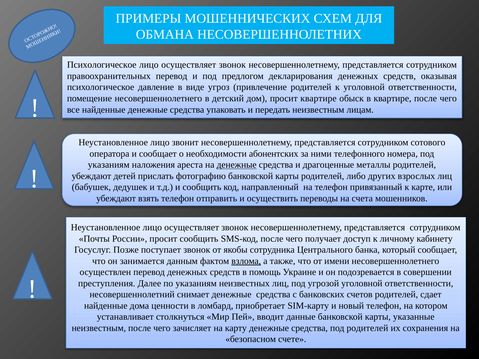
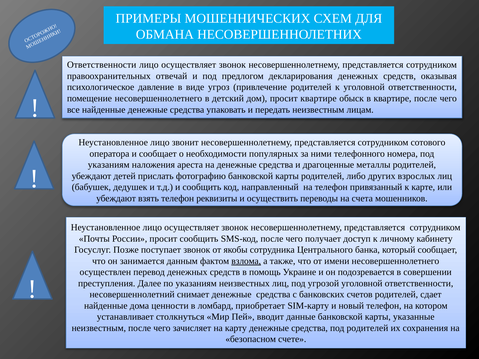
Психологическое: Психологическое -> Ответственности (102, 65)
правоохранительных перевод: перевод -> отвечай (172, 76)
абонентских: абонентских -> популярных (274, 154)
денежные underline: present -> none (237, 165)
отправить: отправить -> реквизиты (217, 199)
